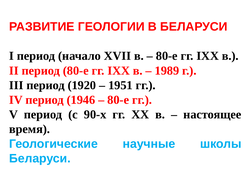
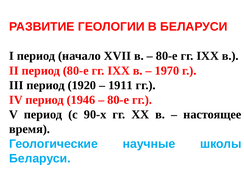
1989: 1989 -> 1970 (167, 71)
1951: 1951 -> 1911 (120, 85)
